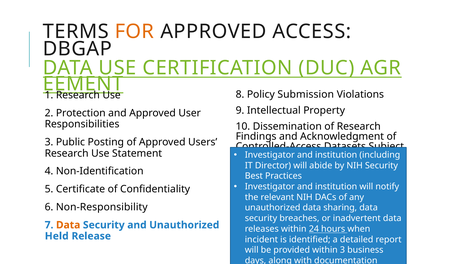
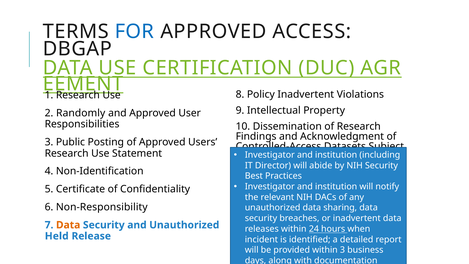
FOR colour: orange -> blue (134, 31)
Policy Submission: Submission -> Inadvertent (306, 94)
Protection: Protection -> Randomly (81, 113)
